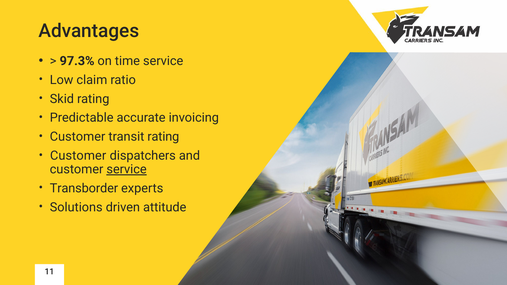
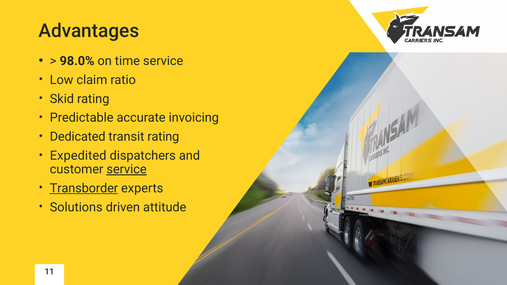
97.3%: 97.3% -> 98.0% (77, 61)
Customer: Customer -> Dedicated (78, 137)
Customer: Customer -> Expedited (78, 156)
Transborder underline: none -> present (84, 188)
